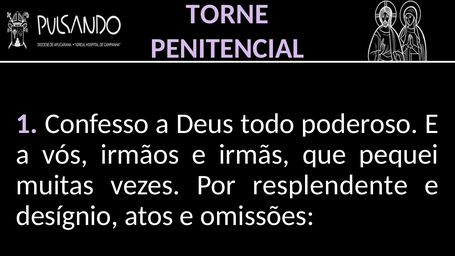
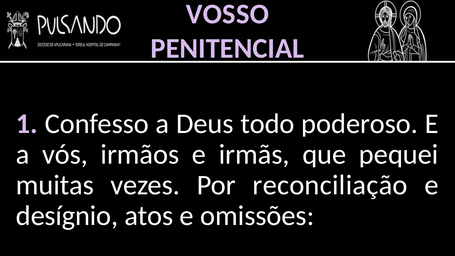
TORNE: TORNE -> VOSSO (227, 14)
resplendente: resplendente -> reconciliação (330, 185)
